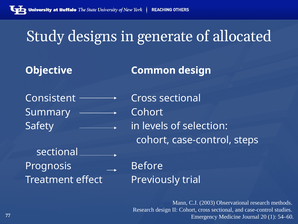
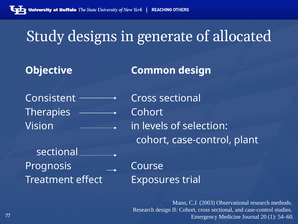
Summary: Summary -> Therapies (48, 112)
Safety: Safety -> Vision (39, 126)
steps: steps -> plant (246, 140)
Before: Before -> Course (147, 166)
Previously: Previously -> Exposures (155, 179)
